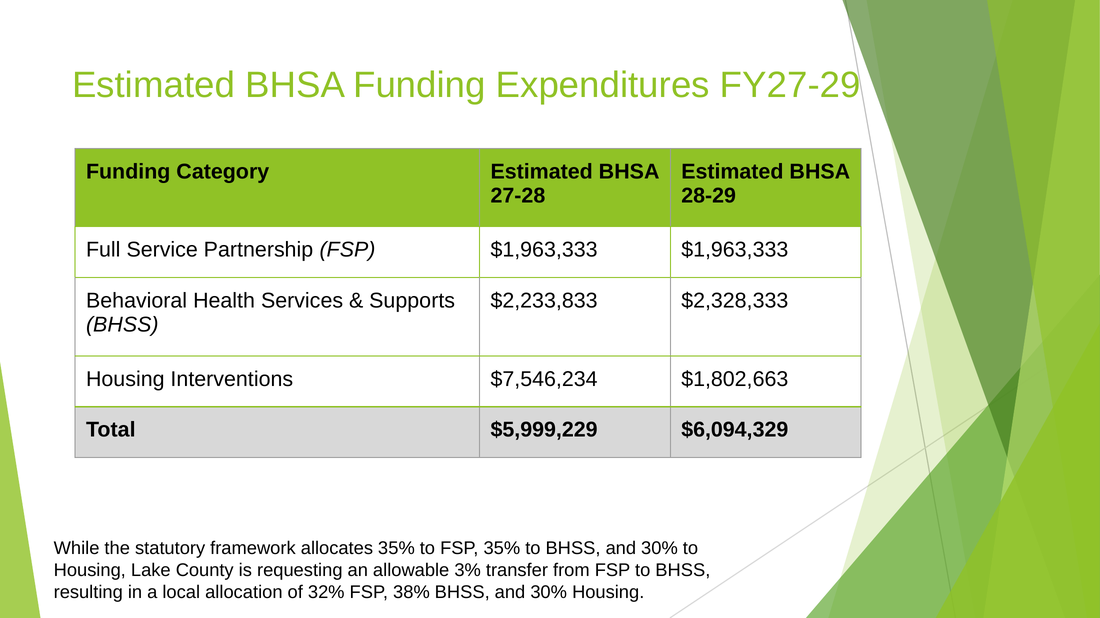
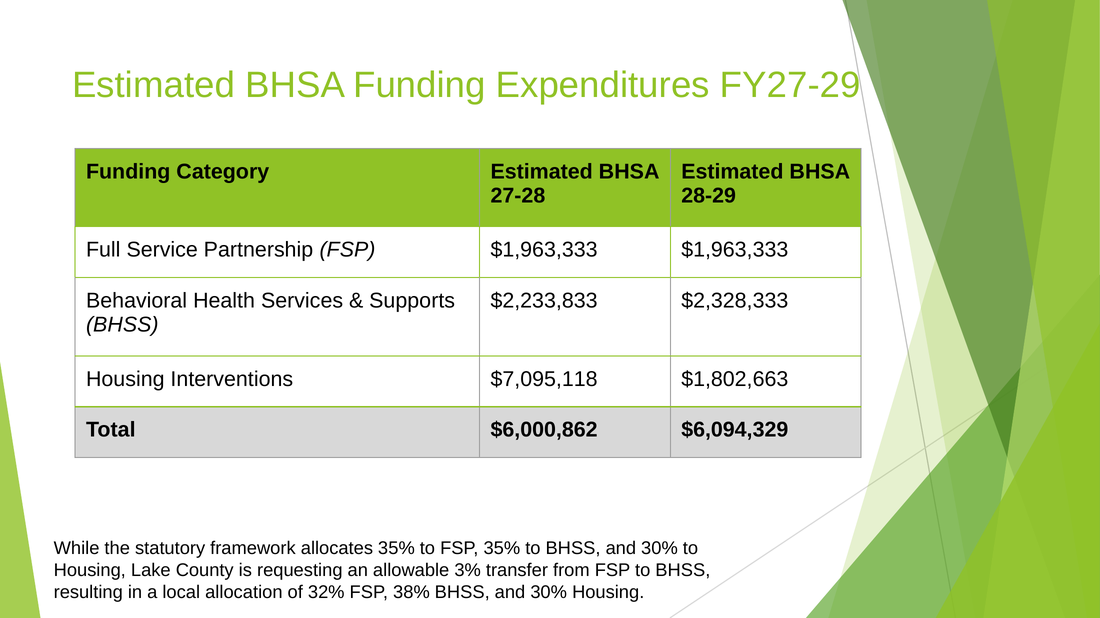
$7,546,234: $7,546,234 -> $7,095,118 (544, 380)
$5,999,229: $5,999,229 -> $6,000,862 (544, 430)
